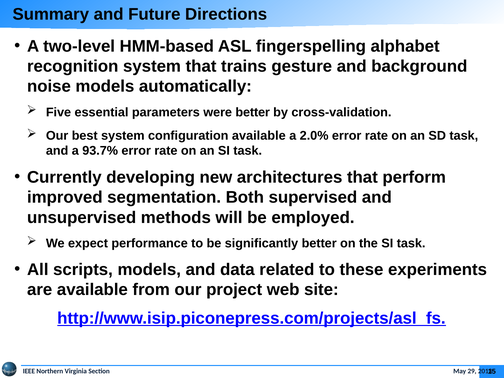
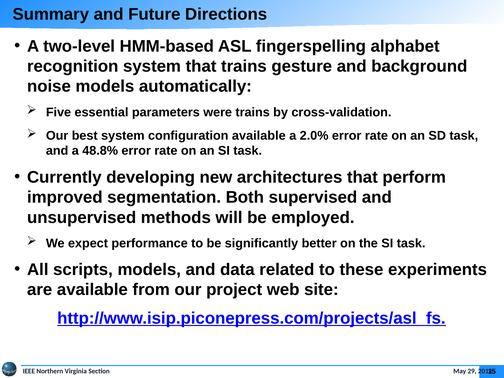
were better: better -> trains (253, 112)
93.7%: 93.7% -> 48.8% (100, 151)
